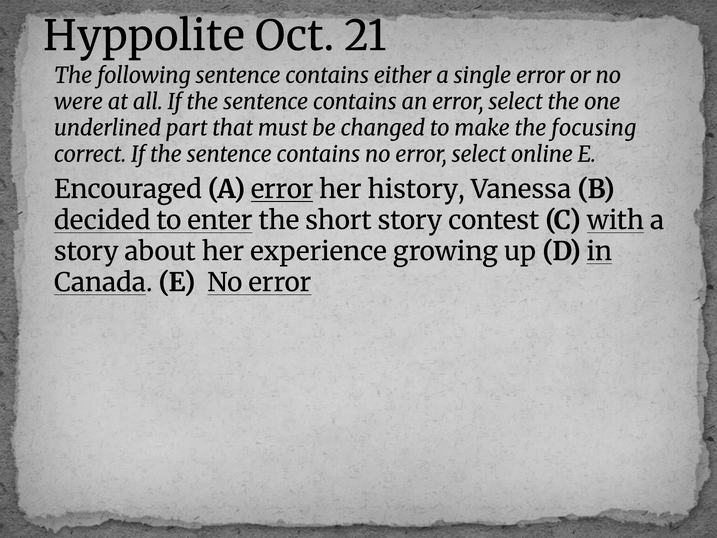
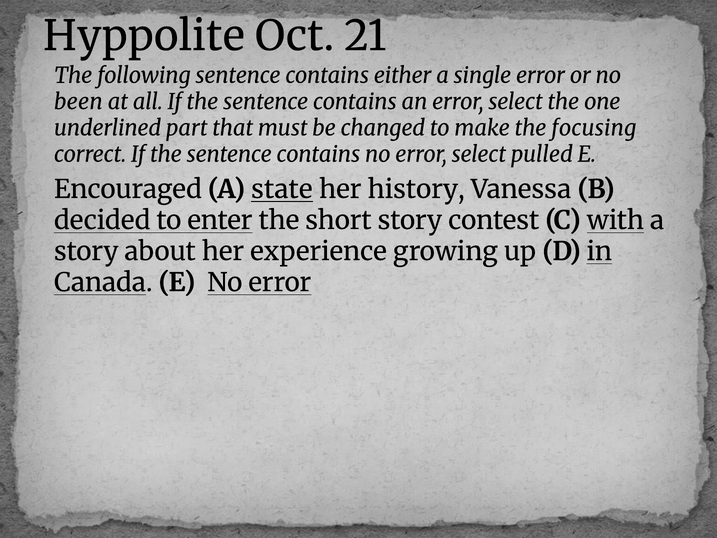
were: were -> been (78, 102)
online: online -> pulled (542, 154)
A error: error -> state (282, 189)
